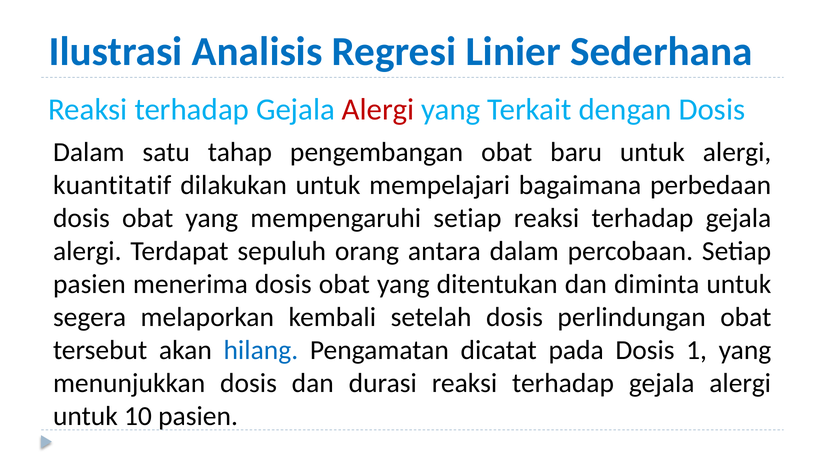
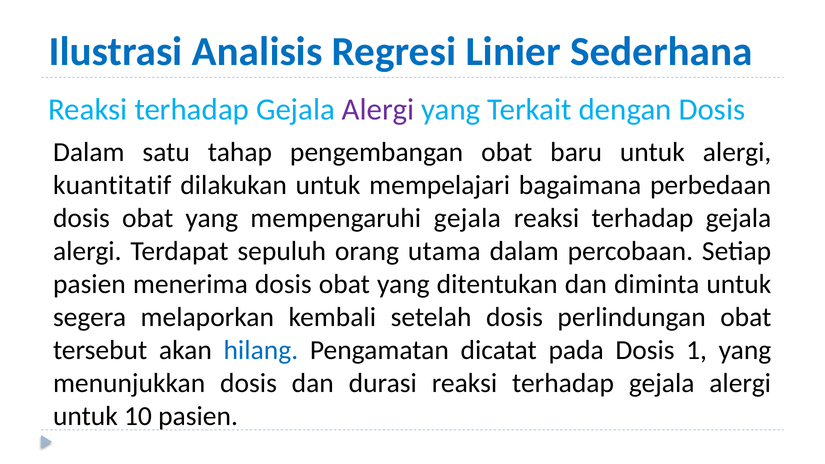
Alergi colour: red -> purple (378, 110)
mempengaruhi setiap: setiap -> gejala (467, 218)
antara: antara -> utama (444, 251)
